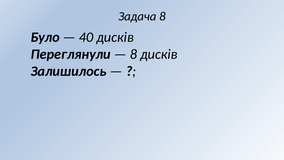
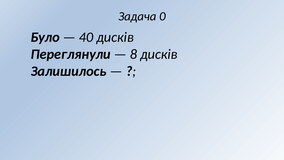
Задача 8: 8 -> 0 (162, 16)
